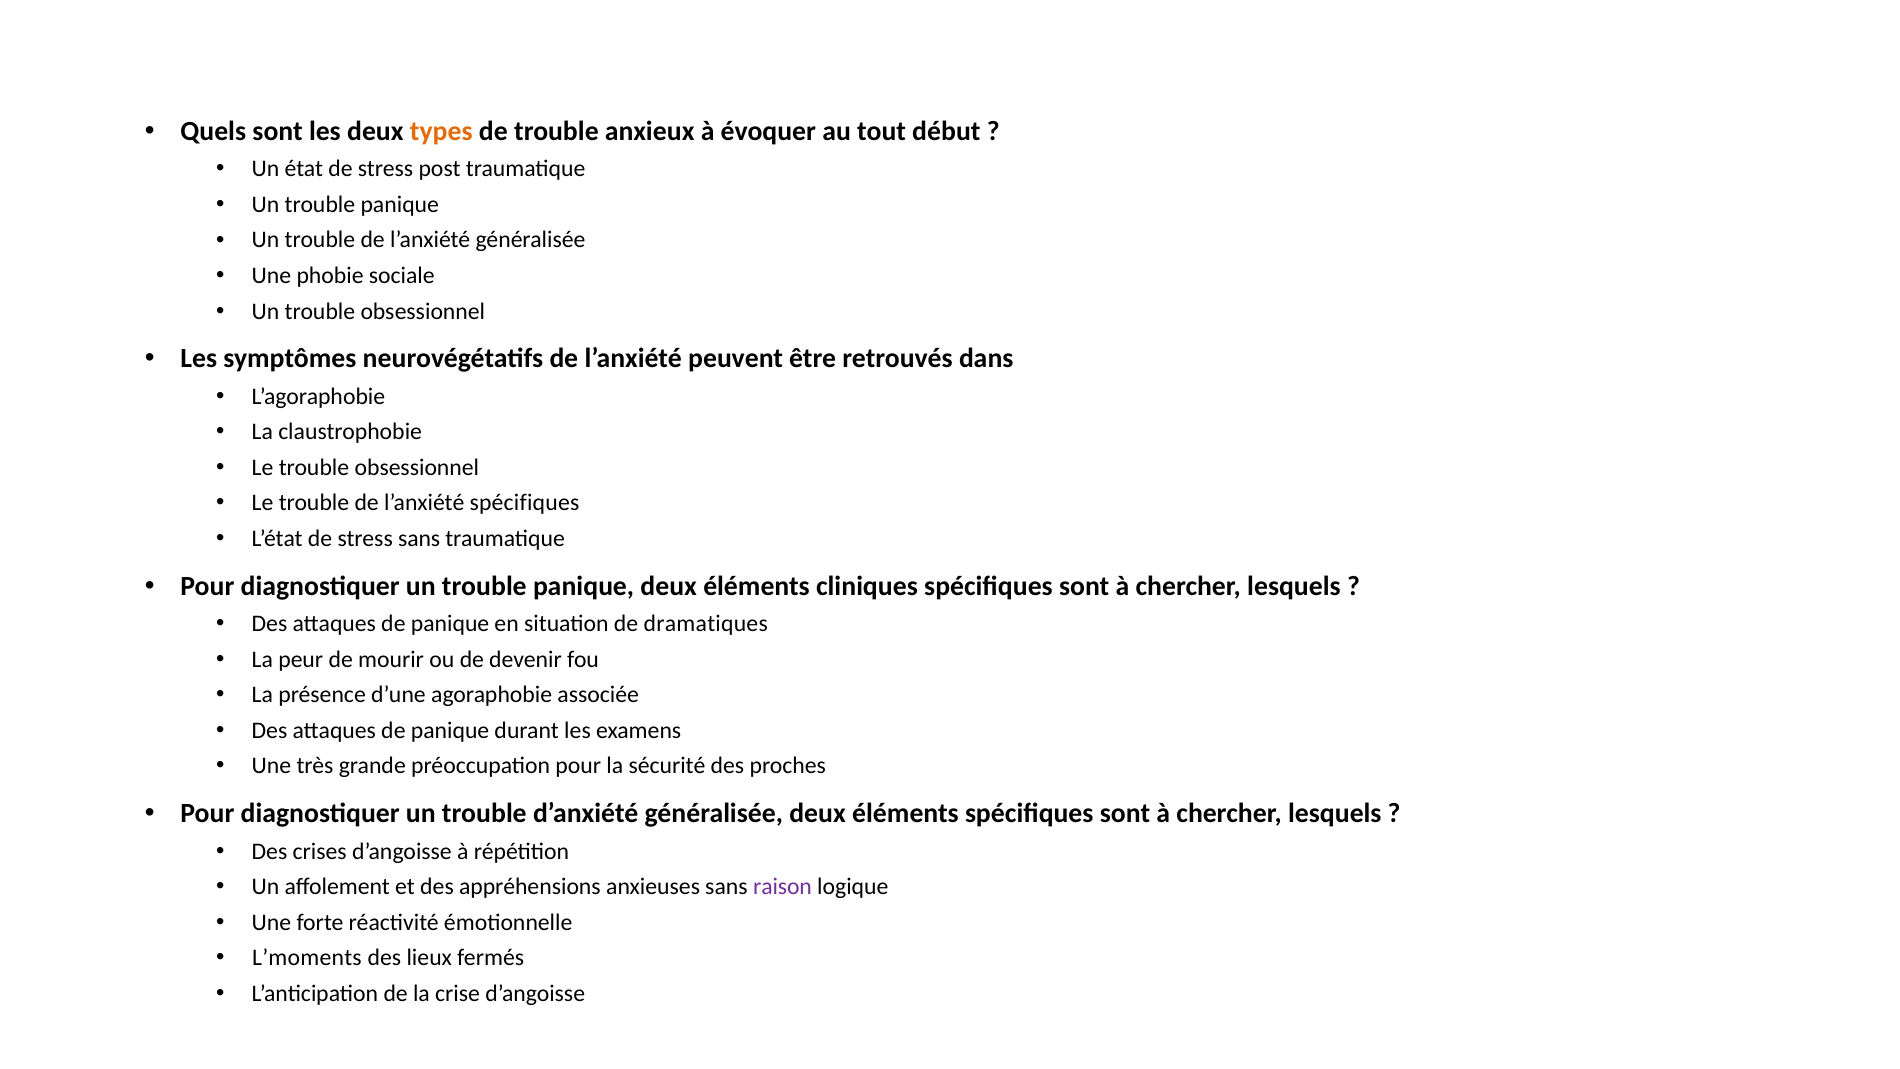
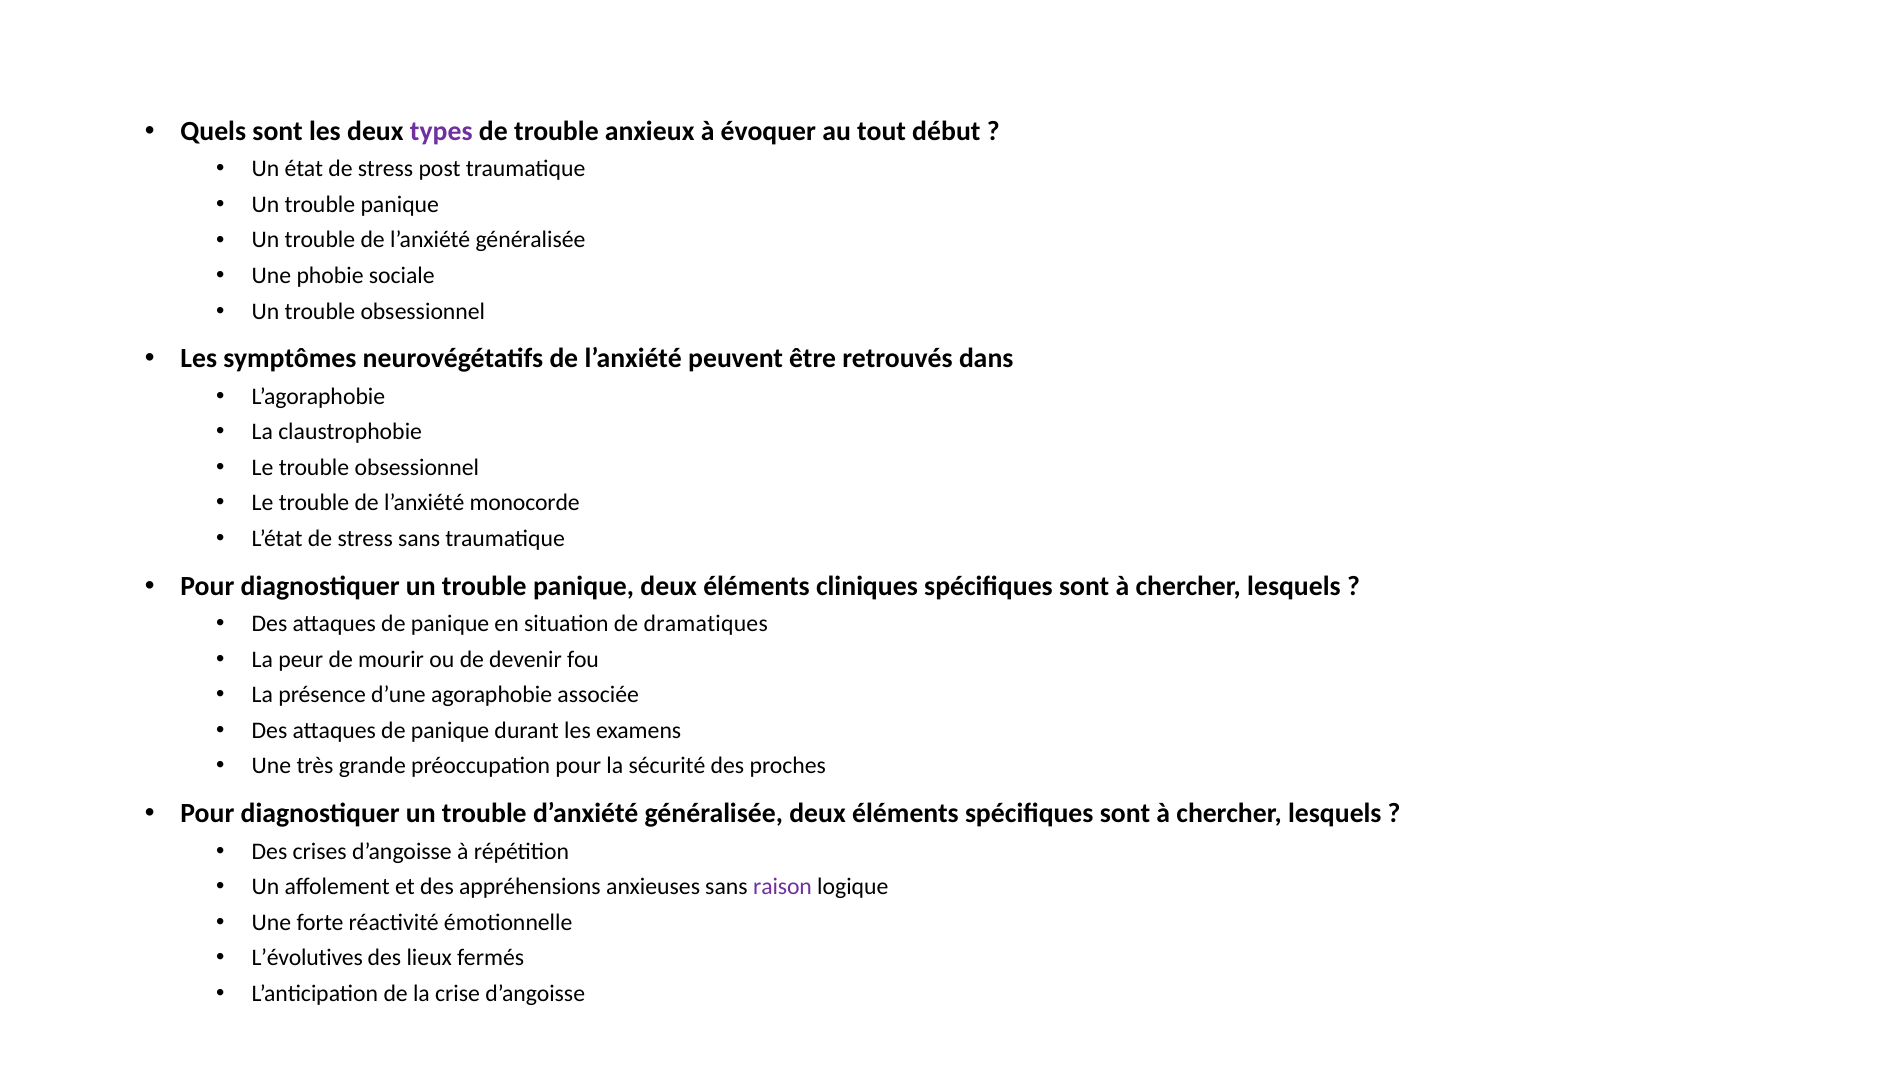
types colour: orange -> purple (441, 131)
l’anxiété spécifiques: spécifiques -> monocorde (525, 503)
L’moments: L’moments -> L’évolutives (307, 958)
